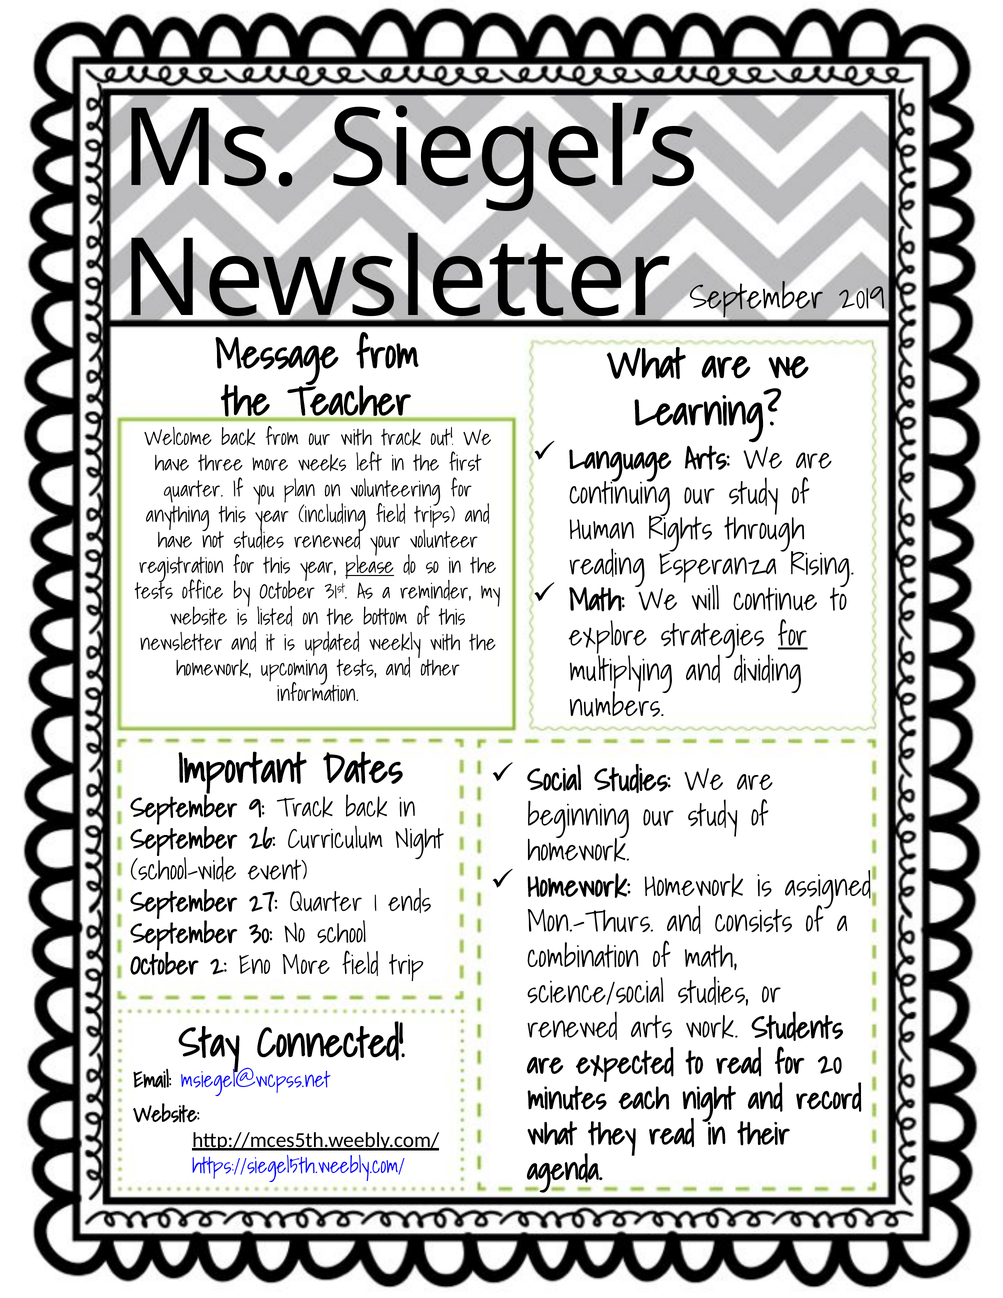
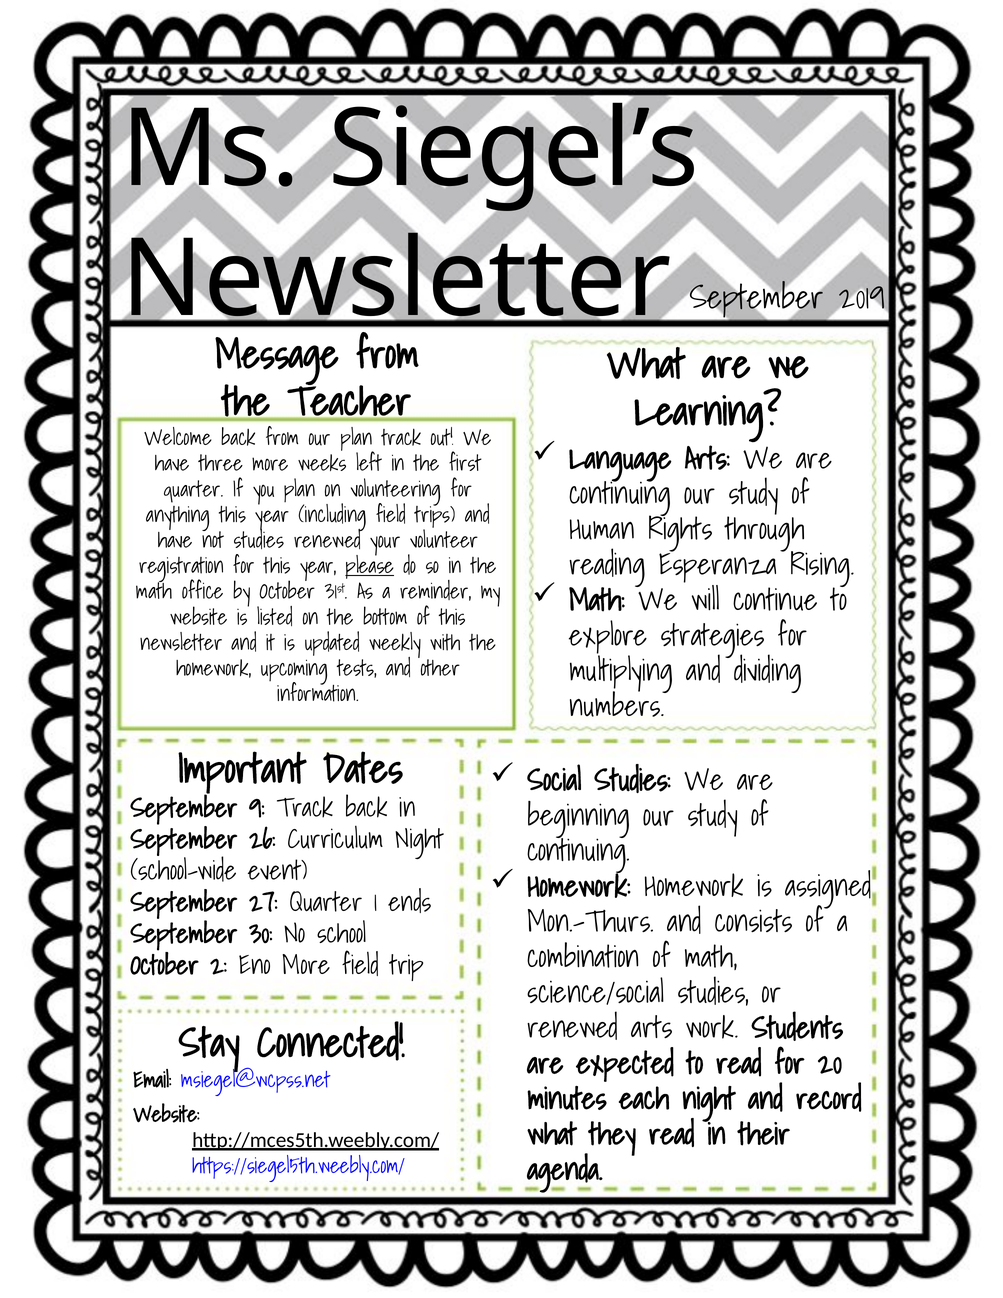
our with: with -> plan (357, 438)
tests: tests -> math (154, 592)
for underline: present -> none (793, 636)
homework: homework -> continuing (579, 851)
